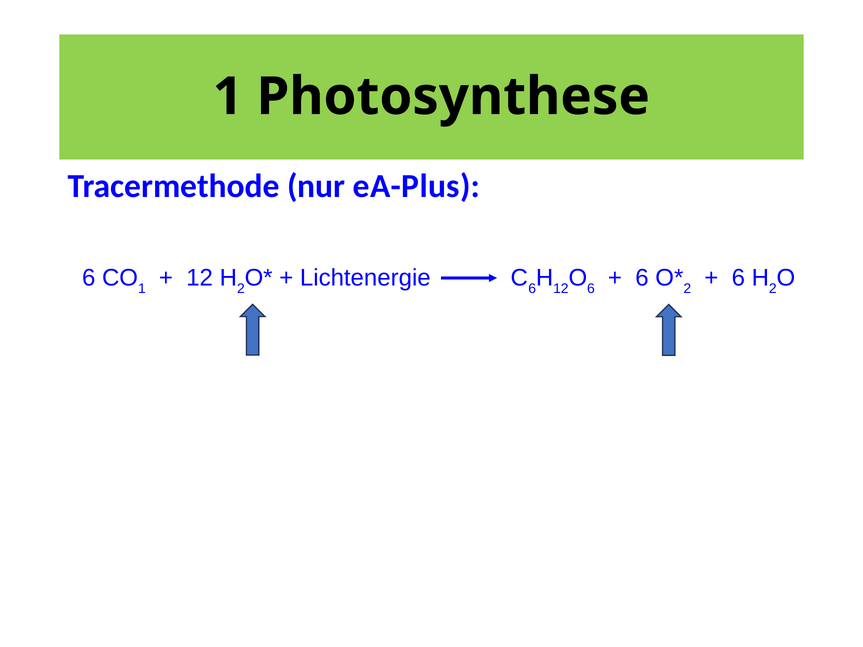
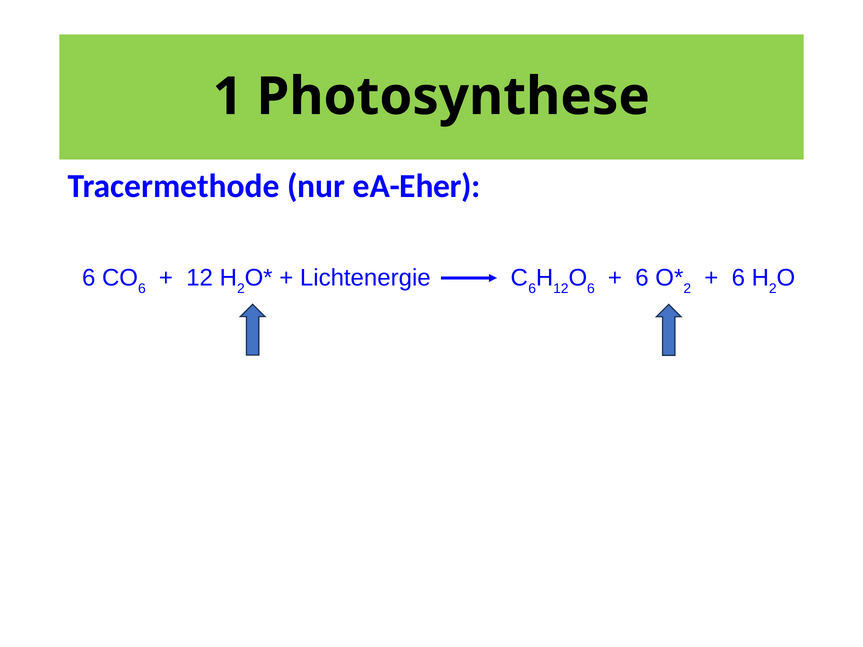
eA-Plus: eA-Plus -> eA-Eher (417, 186)
1: 1 -> 6 (142, 289)
